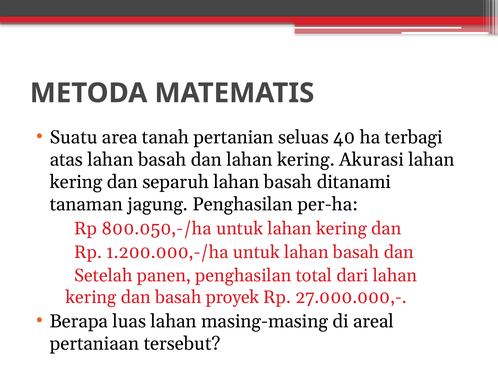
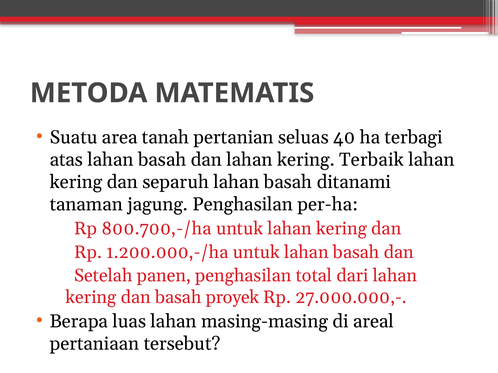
Akurasi: Akurasi -> Terbaik (372, 160)
800.050,-/ha: 800.050,-/ha -> 800.700,-/ha (156, 229)
